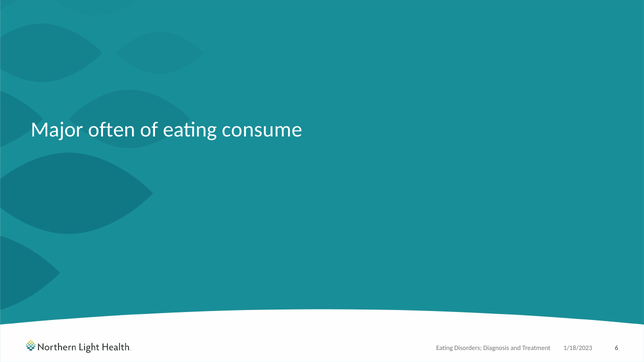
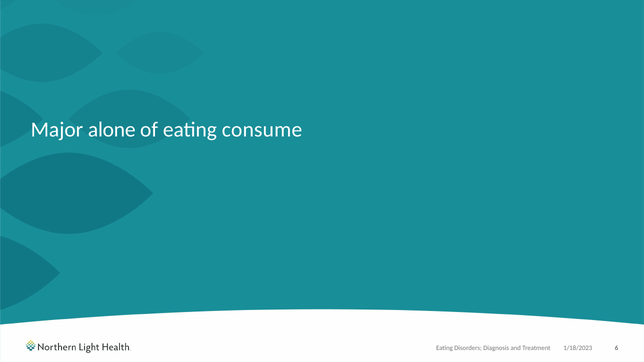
often: often -> alone (112, 130)
